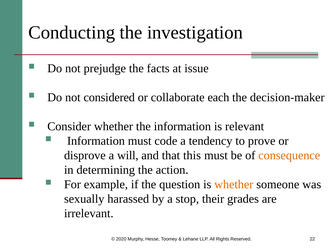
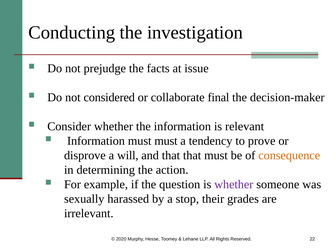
each: each -> final (218, 97)
must code: code -> must (166, 141)
that this: this -> that (192, 155)
whether colour: orange -> purple (234, 184)
